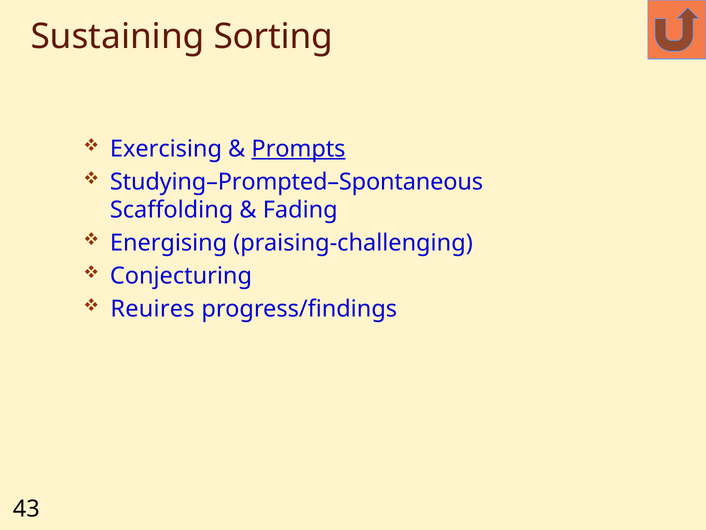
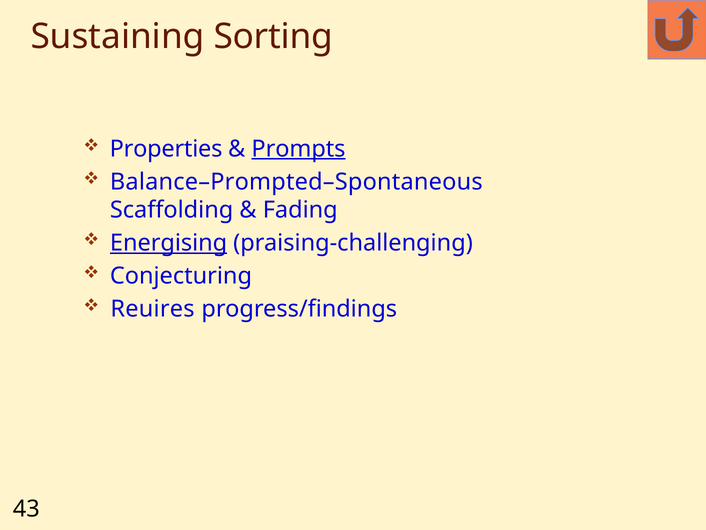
Exercising: Exercising -> Properties (166, 149)
Studying–Prompted–Spontaneous: Studying–Prompted–Spontaneous -> Balance–Prompted–Spontaneous (296, 182)
Energising underline: none -> present (169, 243)
